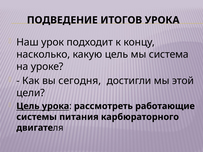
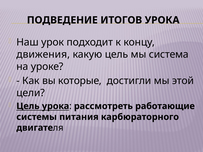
насколько: насколько -> движения (43, 54)
сегодня: сегодня -> которые (80, 81)
